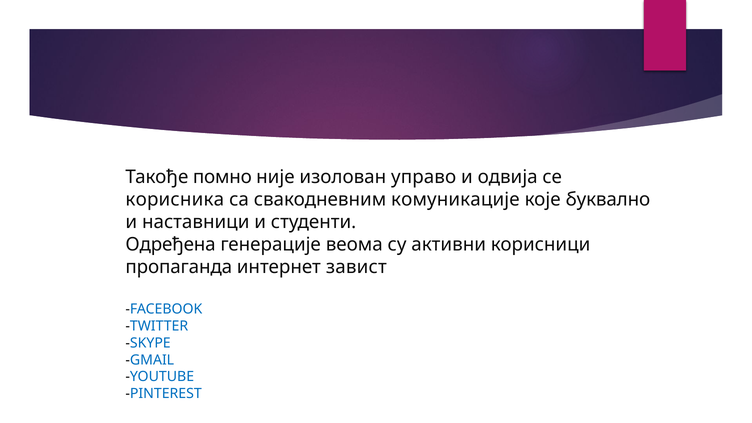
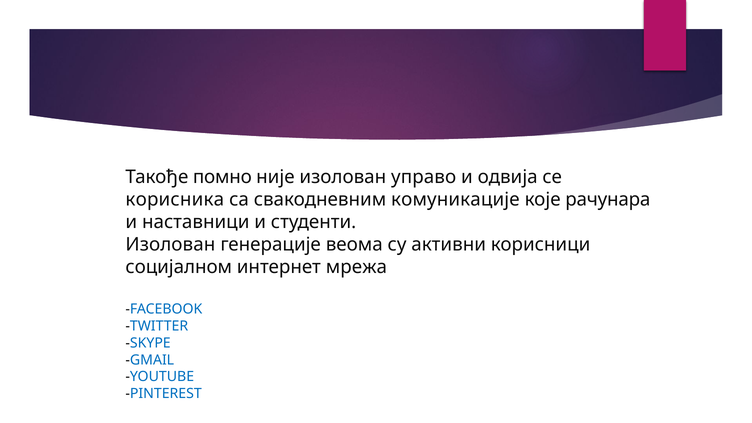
буквално: буквално -> рачунара (608, 199)
Одређена: Одређена -> Изолован (170, 245)
пропаганда: пропаганда -> социјалном (179, 267)
завист: завист -> мрежа (356, 267)
